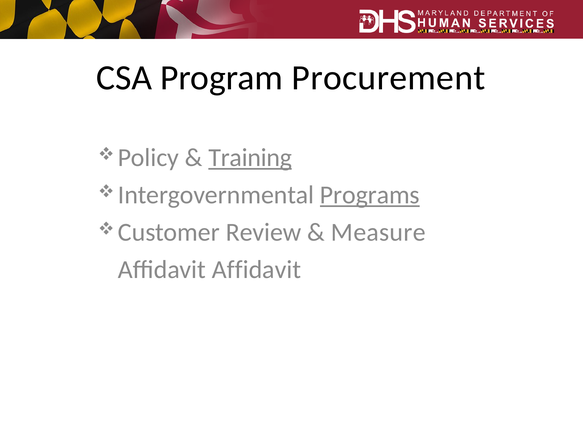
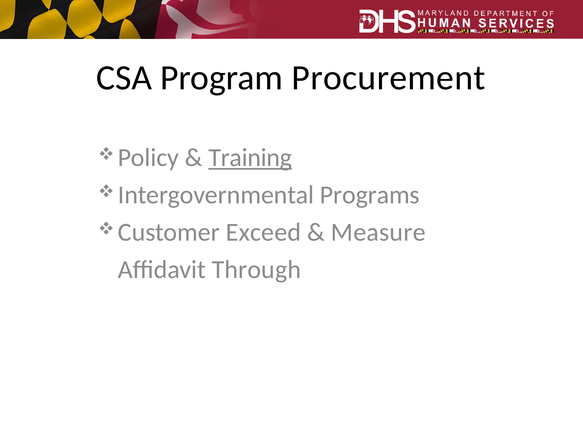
Programs underline: present -> none (370, 195)
Review: Review -> Exceed (263, 232)
Affidavit Affidavit: Affidavit -> Through (256, 270)
